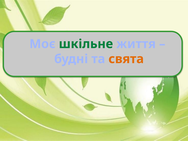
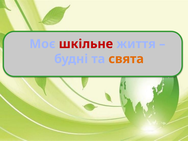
шкільне colour: green -> red (86, 44)
